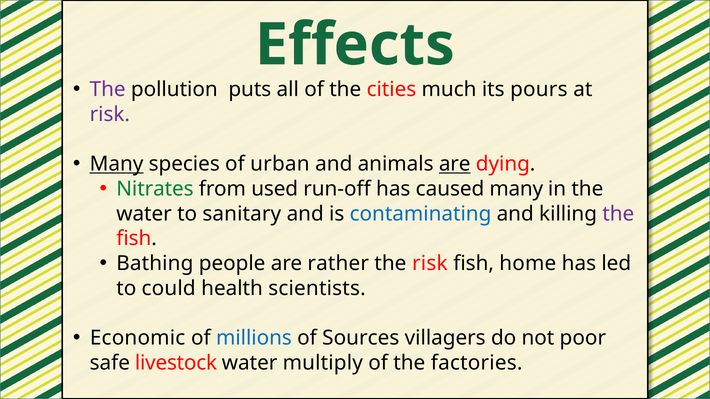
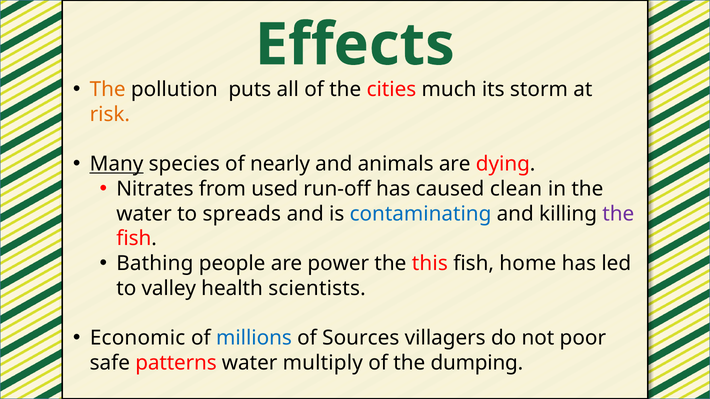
The colour: purple -> orange (108, 90)
pours: pours -> storm (539, 90)
risk colour: purple -> orange (110, 114)
urban: urban -> nearly (280, 164)
are underline: present -> none (455, 164)
Nitrates colour: green -> black (155, 189)
caused many: many -> clean (516, 189)
sanitary: sanitary -> spreads (242, 214)
rather: rather -> power (338, 264)
the risk: risk -> this (430, 264)
could: could -> valley (169, 288)
livestock: livestock -> patterns (176, 363)
factories: factories -> dumping (477, 363)
